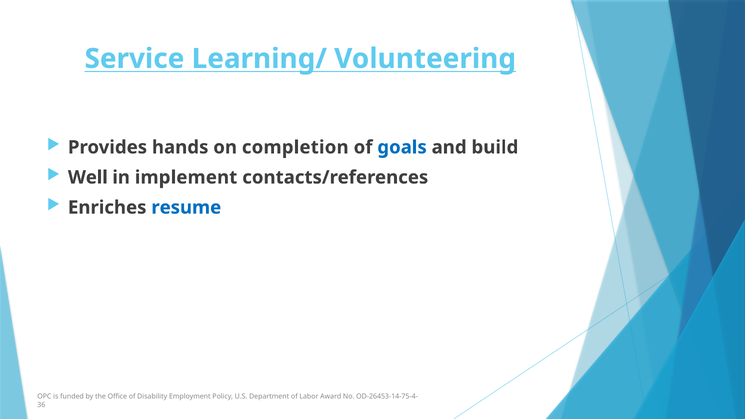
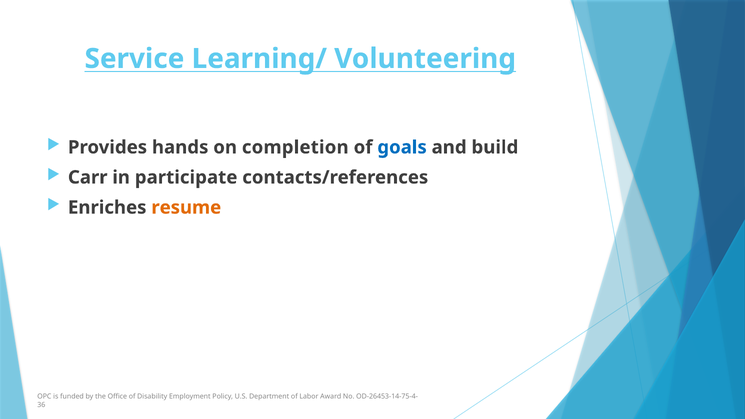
Well: Well -> Carr (88, 177)
implement: implement -> participate (186, 177)
resume colour: blue -> orange (186, 208)
